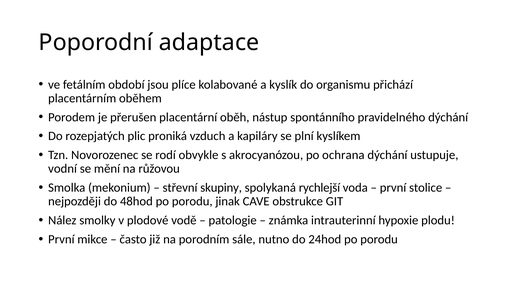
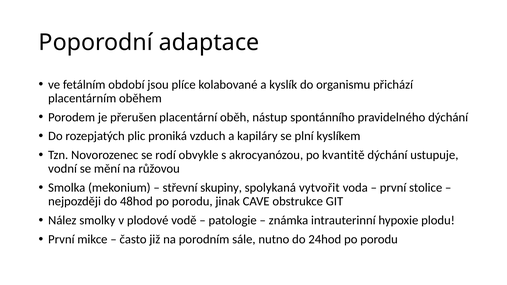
ochrana: ochrana -> kvantitě (343, 155)
rychlejší: rychlejší -> vytvořit (319, 188)
